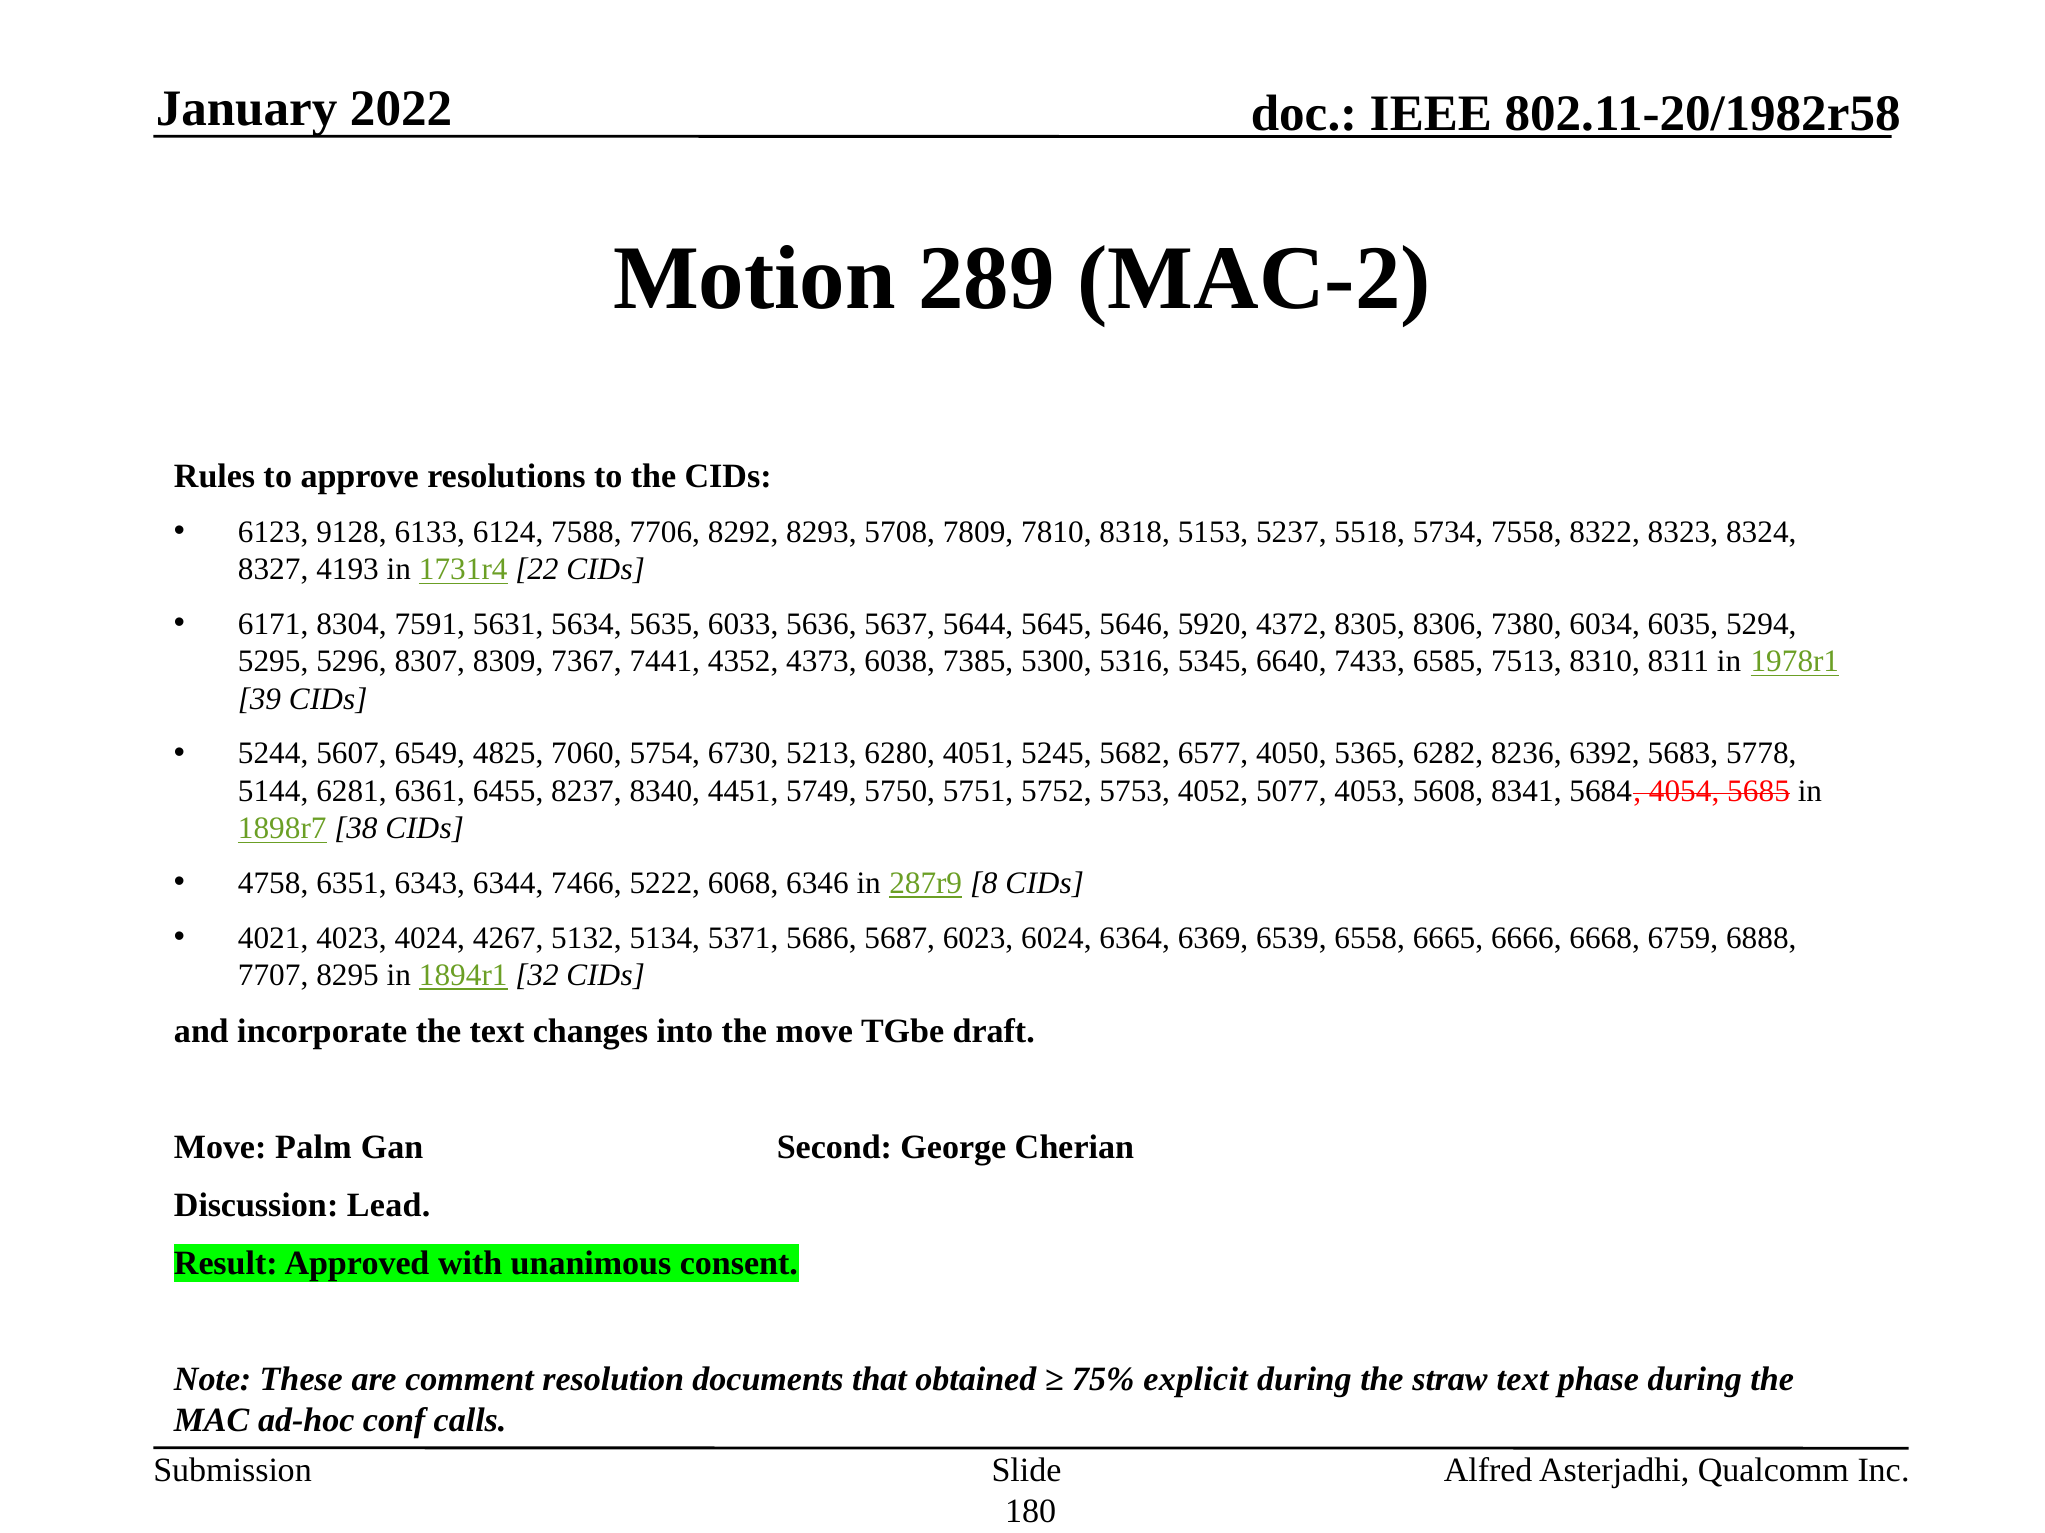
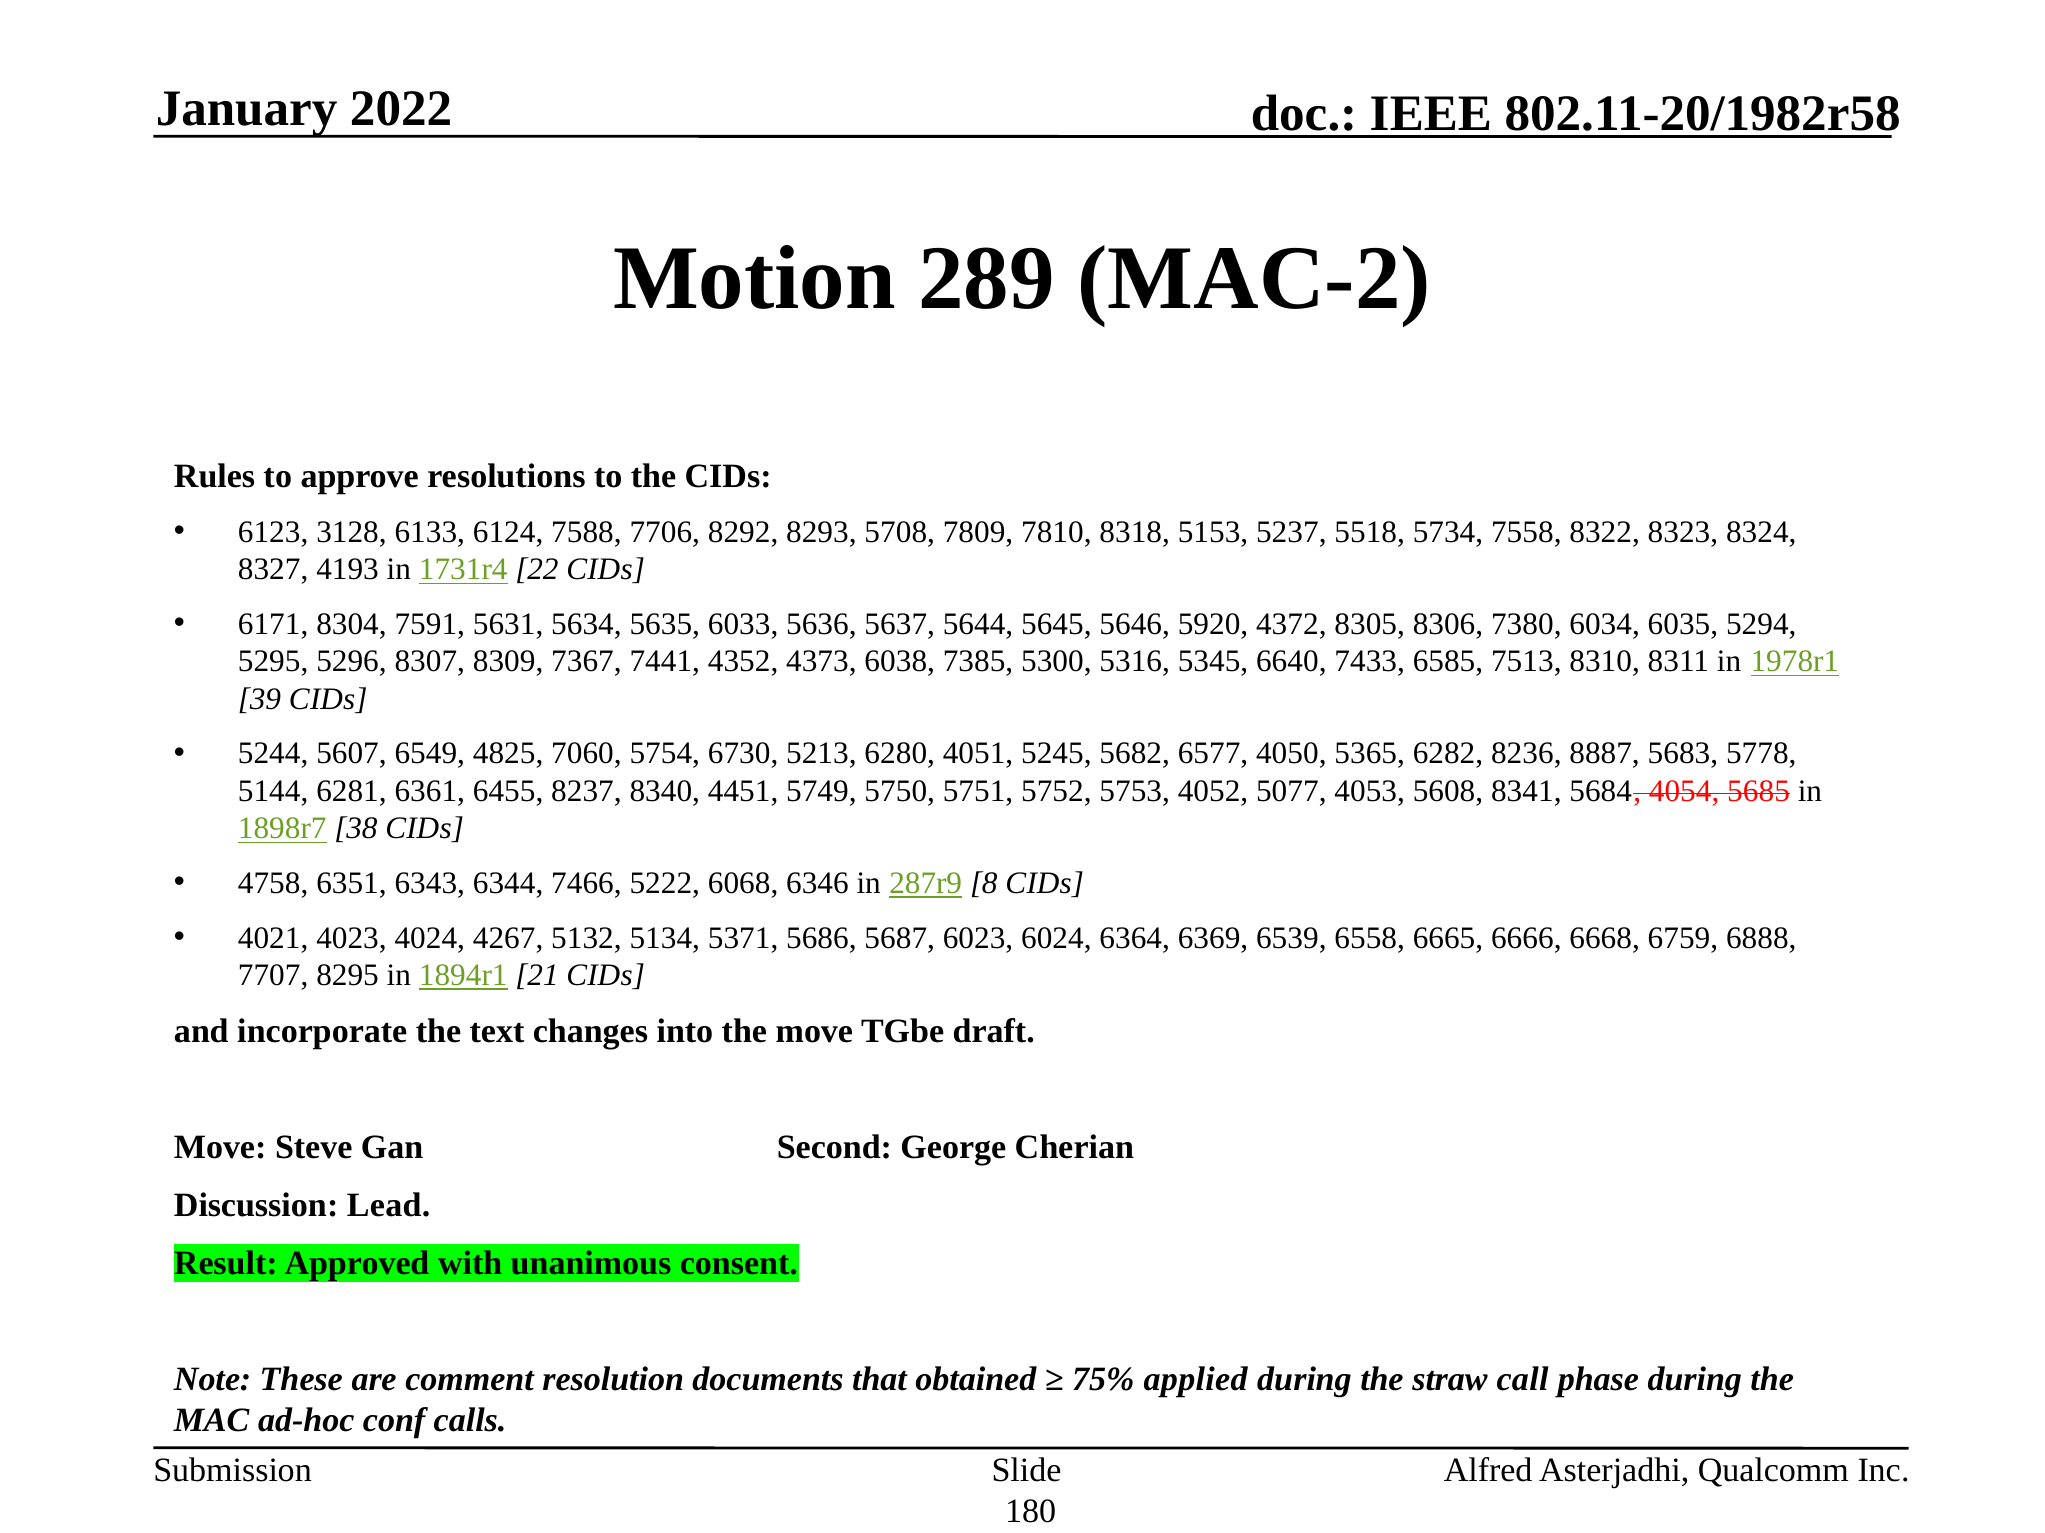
9128: 9128 -> 3128 (351, 532)
6392: 6392 -> 8887 (1605, 754)
32: 32 -> 21 (537, 976)
Palm: Palm -> Steve (314, 1148)
explicit: explicit -> applied (1196, 1380)
straw text: text -> call (1523, 1380)
